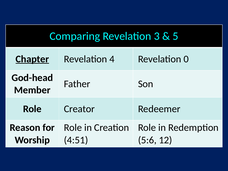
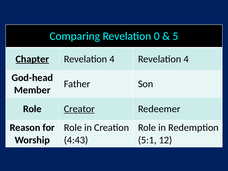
3: 3 -> 0 (157, 36)
4 Revelation 0: 0 -> 4 (186, 59)
Creator underline: none -> present (79, 109)
4:51: 4:51 -> 4:43 (76, 140)
5:6: 5:6 -> 5:1 (147, 140)
